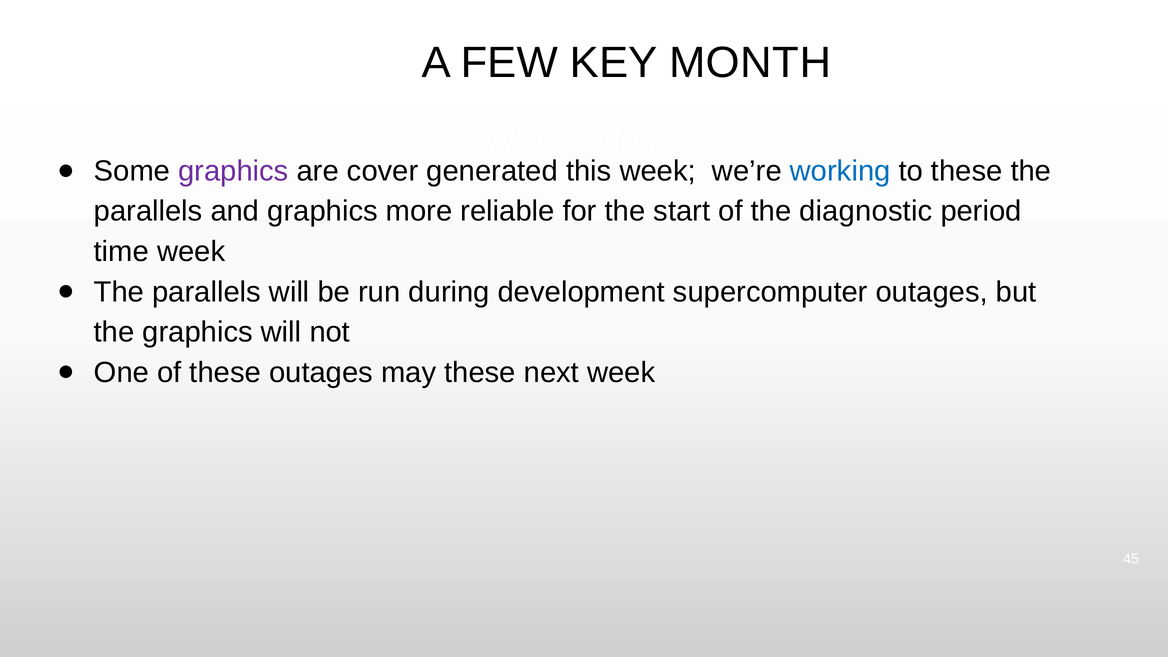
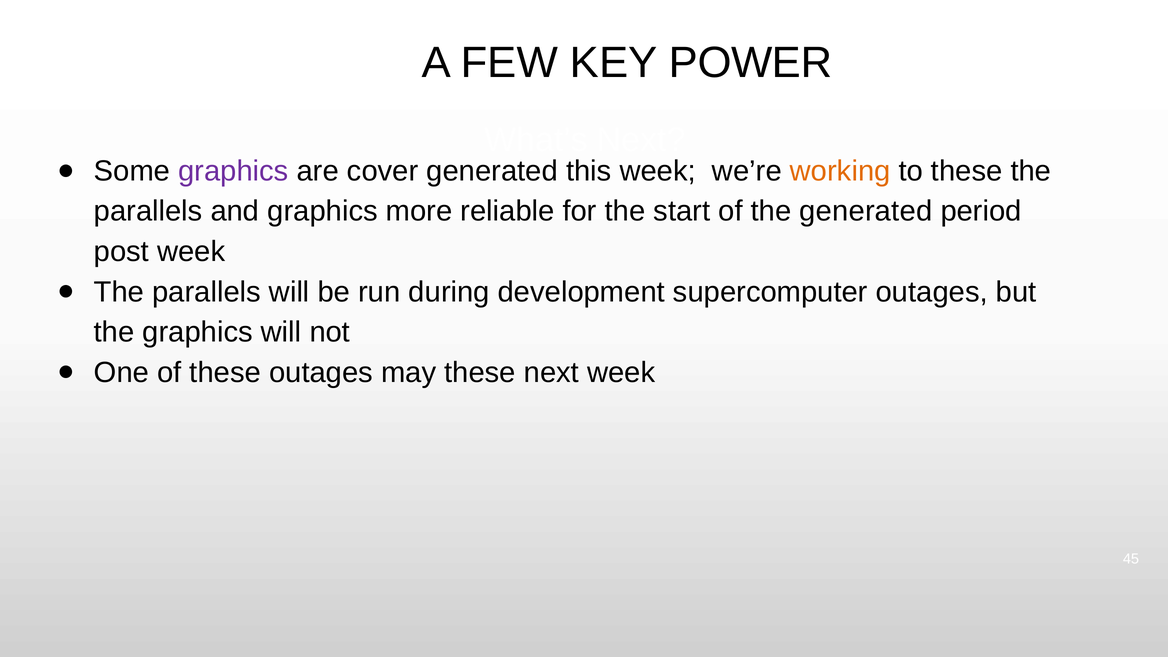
MONTH: MONTH -> POWER (751, 63)
working colour: blue -> orange (840, 171)
the diagnostic: diagnostic -> generated (866, 211)
time: time -> post (121, 252)
